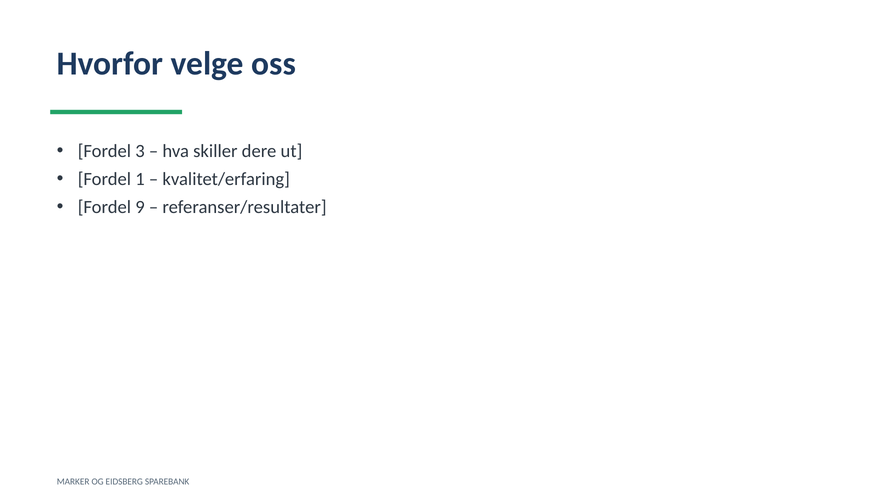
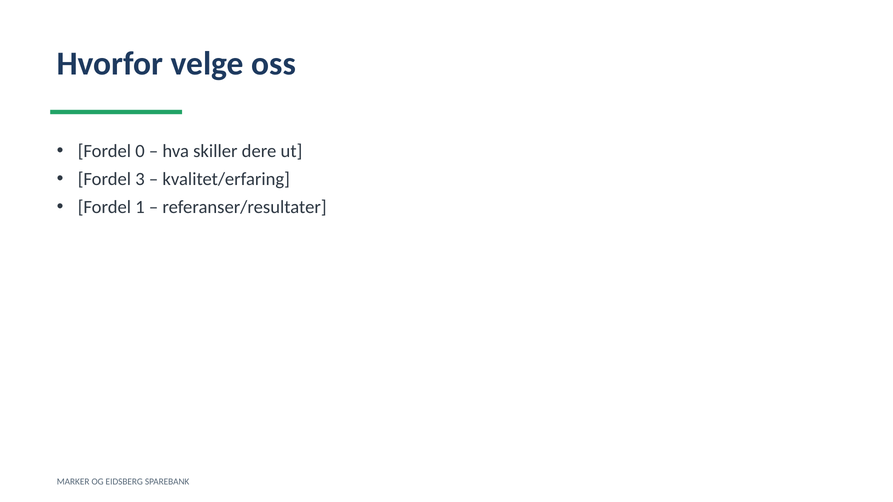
3: 3 -> 0 (140, 151)
1: 1 -> 3 (140, 179)
9: 9 -> 1 (140, 207)
